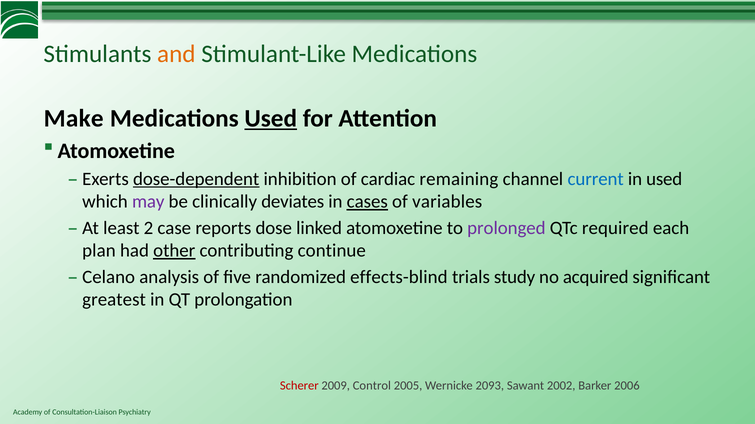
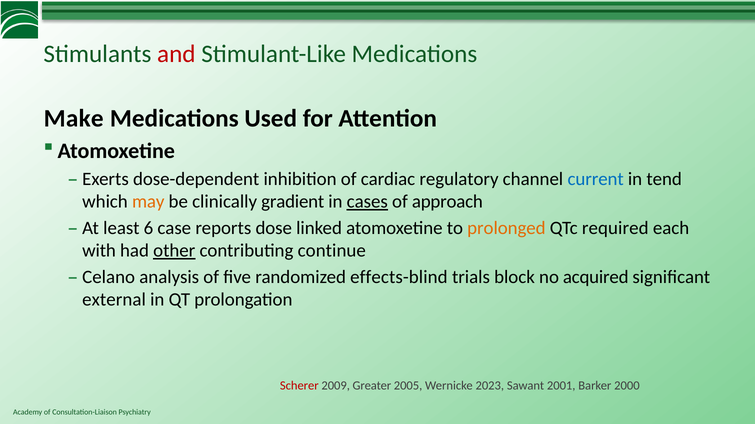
and colour: orange -> red (176, 54)
Used underline: present -> none (271, 119)
dose-dependent underline: present -> none (196, 179)
remaining: remaining -> regulatory (459, 179)
in used: used -> tend (664, 179)
may colour: purple -> orange (148, 202)
deviates: deviates -> gradient (293, 202)
variables: variables -> approach (447, 202)
2: 2 -> 6 (148, 228)
prolonged colour: purple -> orange (506, 228)
plan: plan -> with (99, 251)
study: study -> block (514, 277)
greatest: greatest -> external (114, 300)
Control: Control -> Greater (372, 386)
2093: 2093 -> 2023 (490, 386)
2002: 2002 -> 2001 (561, 386)
2006: 2006 -> 2000 (627, 386)
